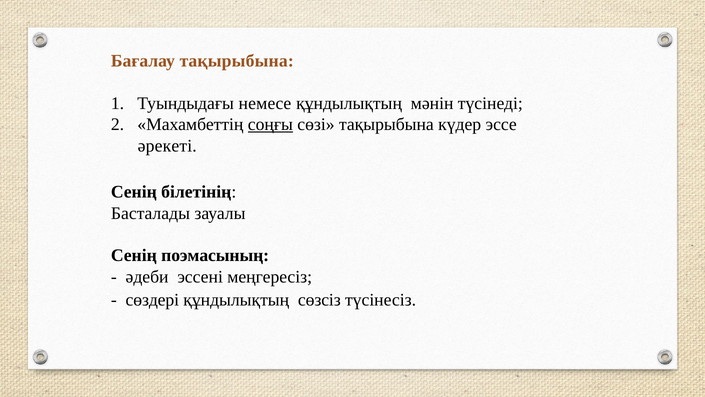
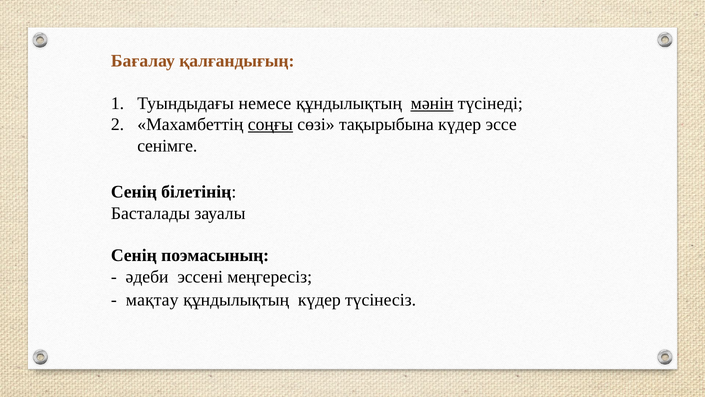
Бағалау тақырыбына: тақырыбына -> қалғандығың (237, 61)
мәнін underline: none -> present (432, 103)
әрекеті: әрекеті -> сенiмге (167, 146)
сөздерi: сөздерi -> мақтау (152, 299)
құндылықтың сөзсіз: сөзсіз -> күдер (319, 299)
